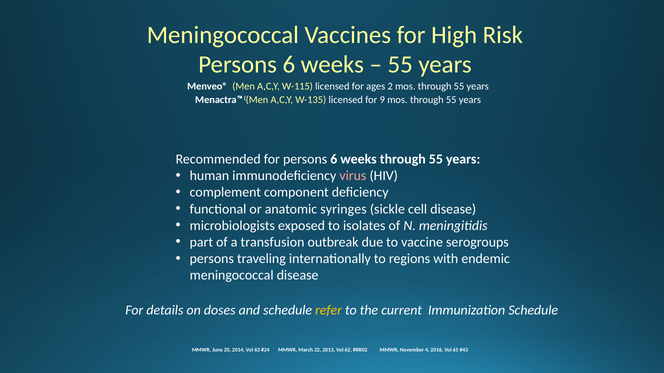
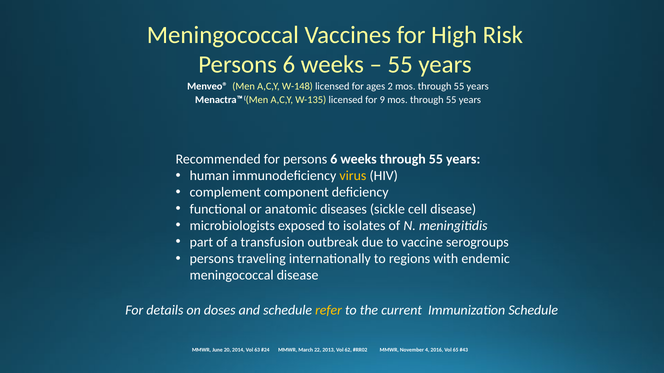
W-115: W-115 -> W-148 (297, 86)
virus colour: pink -> yellow (353, 176)
syringes: syringes -> diseases (344, 209)
